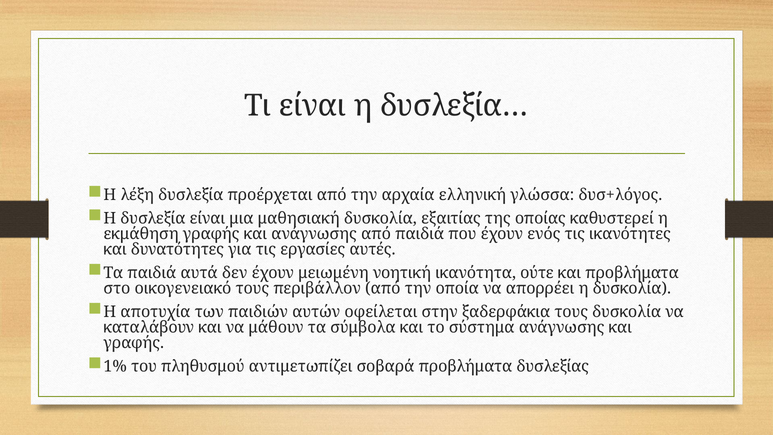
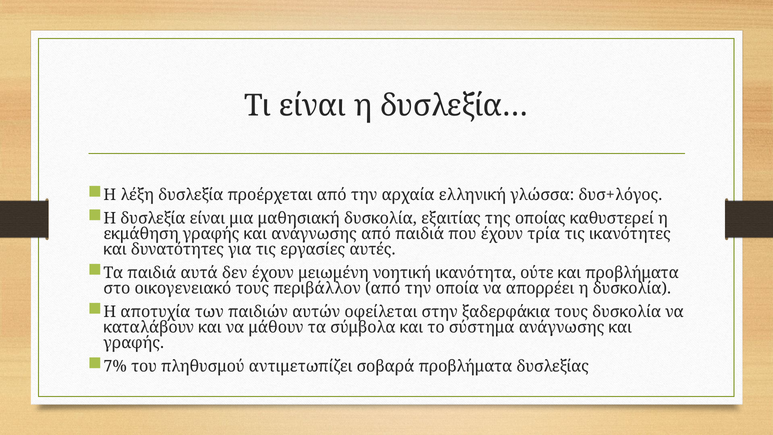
ενός: ενός -> τρία (544, 234)
1%: 1% -> 7% (115, 366)
